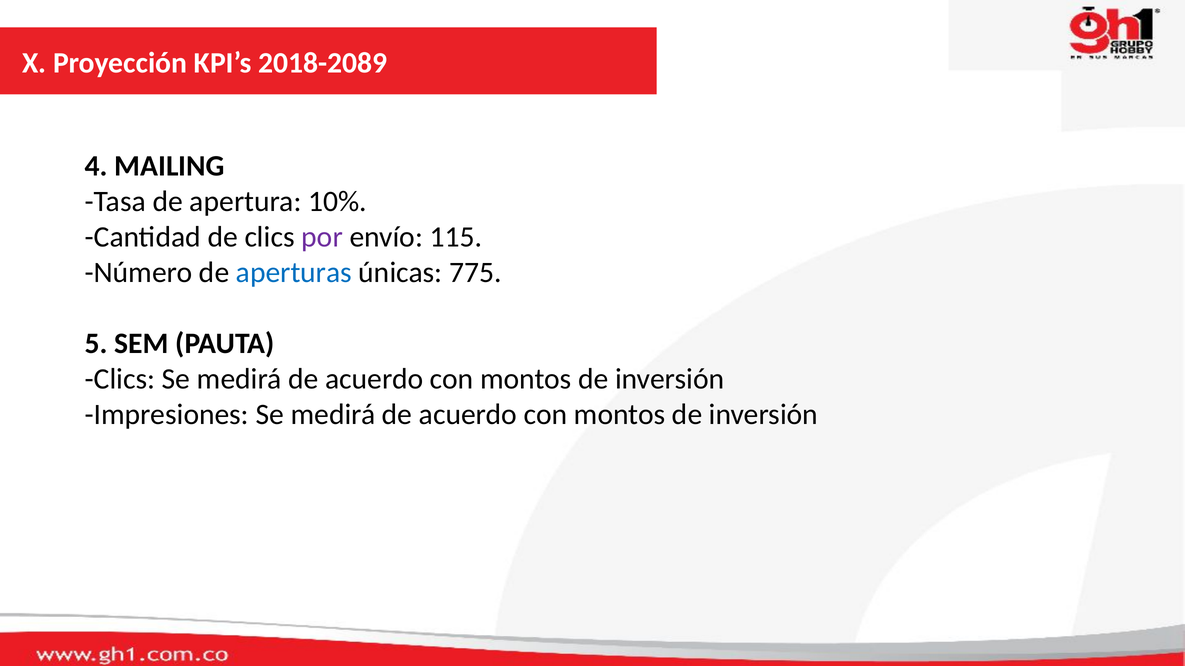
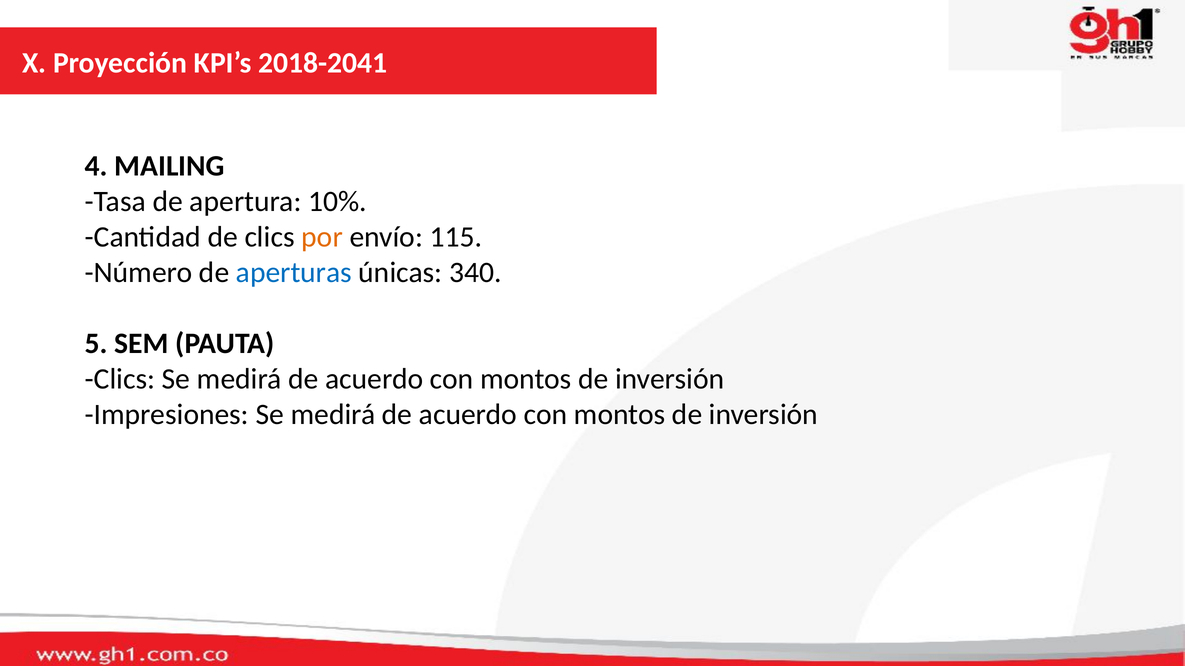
2018-2089: 2018-2089 -> 2018-2041 (323, 63)
por colour: purple -> orange (322, 237)
775: 775 -> 340 (475, 273)
